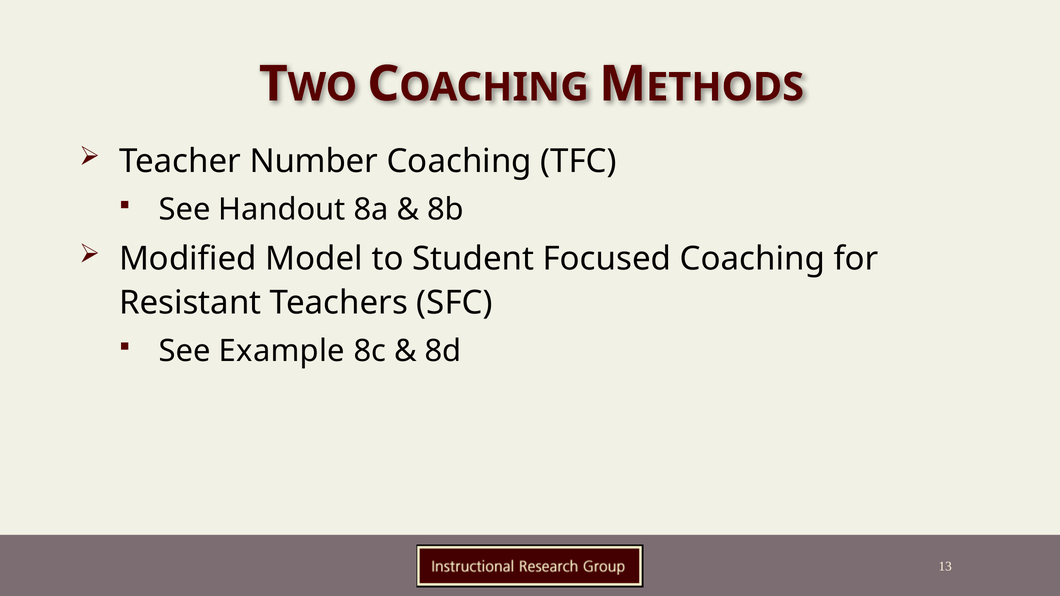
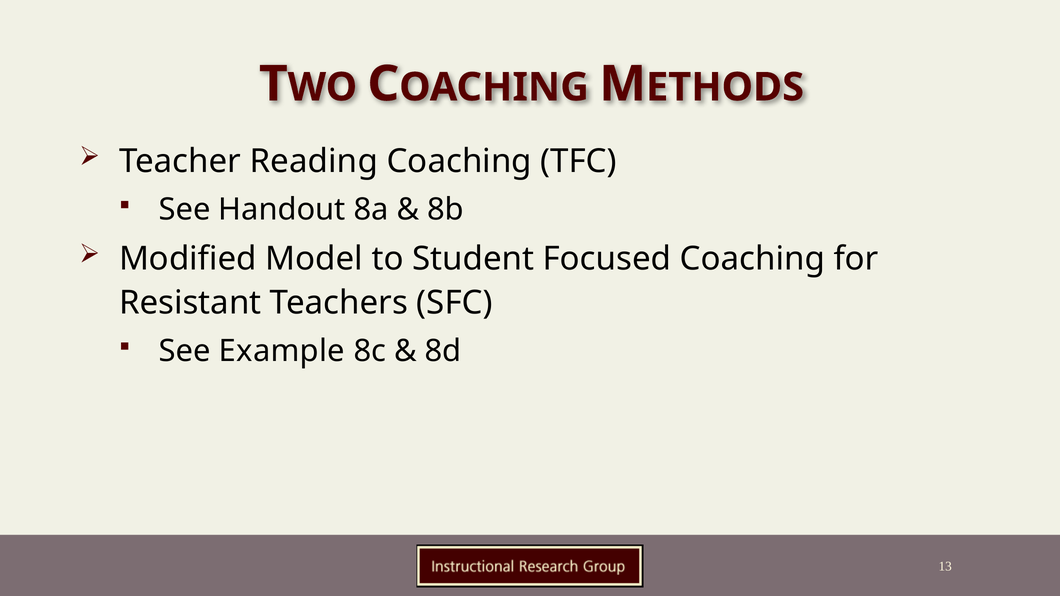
Number: Number -> Reading (314, 161)
